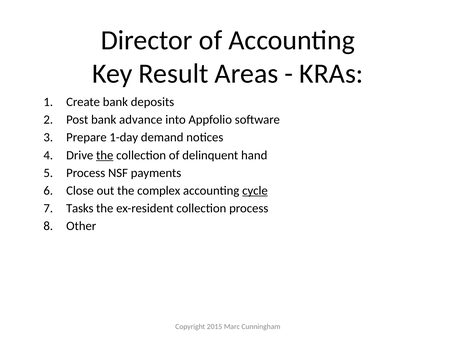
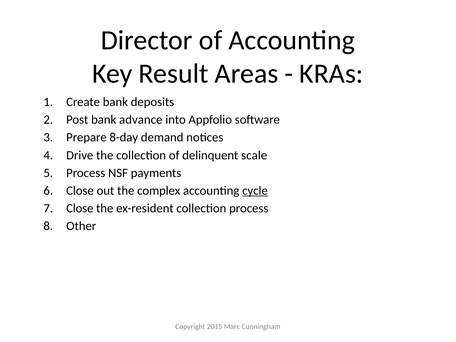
1-day: 1-day -> 8-day (124, 137)
the underline: present -> none (105, 155)
hand: hand -> scale (254, 155)
Tasks: Tasks -> Close (80, 208)
